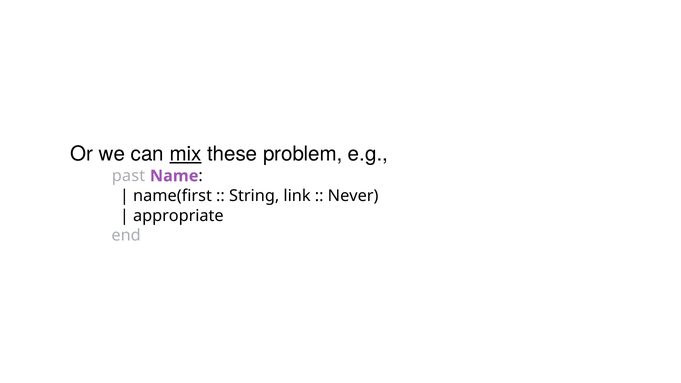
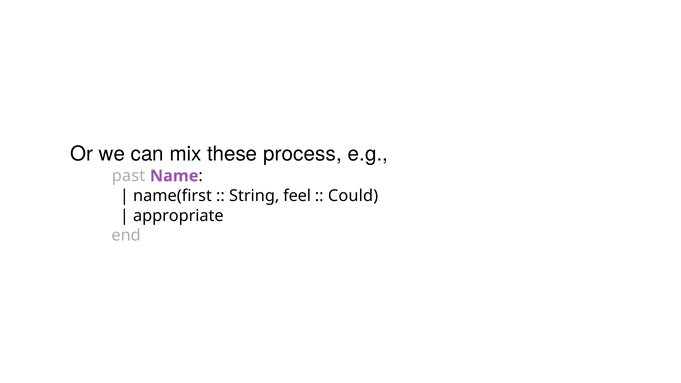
mix underline: present -> none (186, 154)
problem: problem -> process (303, 154)
link: link -> feel (297, 196)
Never: Never -> Could (353, 196)
